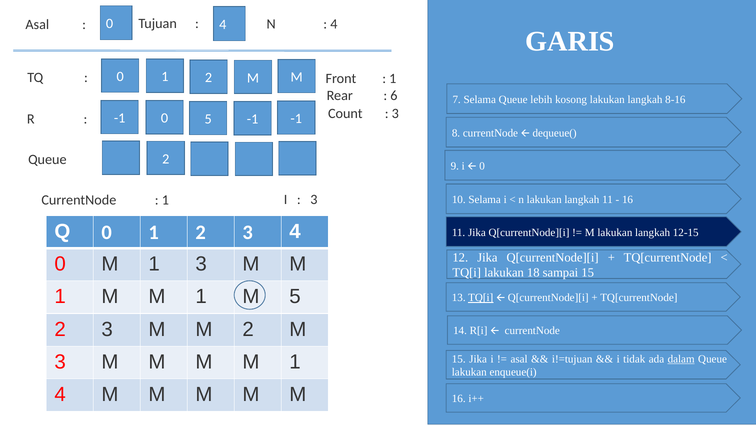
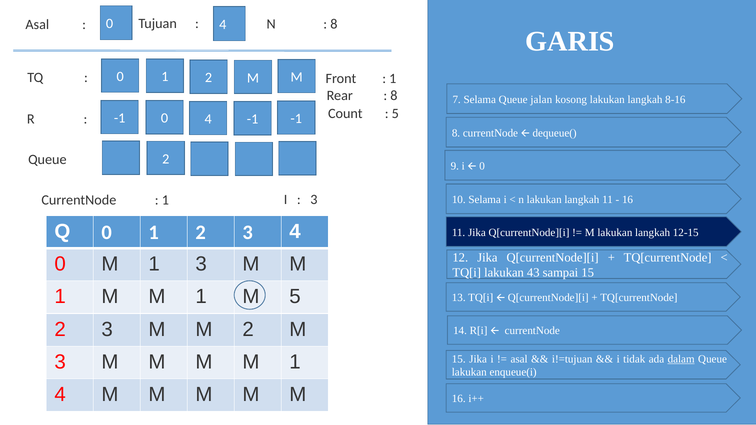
4: 4 -> 8 (334, 24)
6: 6 -> 8 (394, 95)
lebih: lebih -> jalan (541, 99)
3: 3 -> 5 (395, 113)
-1 0 5: 5 -> 4 (208, 119)
18: 18 -> 43 (533, 273)
TQ[i underline: present -> none (481, 298)
